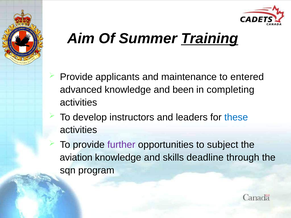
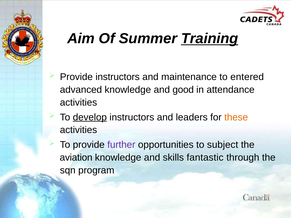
Provide applicants: applicants -> instructors (118, 77)
been: been -> good (183, 90)
completing: completing -> attendance (231, 90)
develop underline: none -> present (90, 117)
these colour: blue -> orange (236, 117)
deadline: deadline -> fantastic (205, 158)
